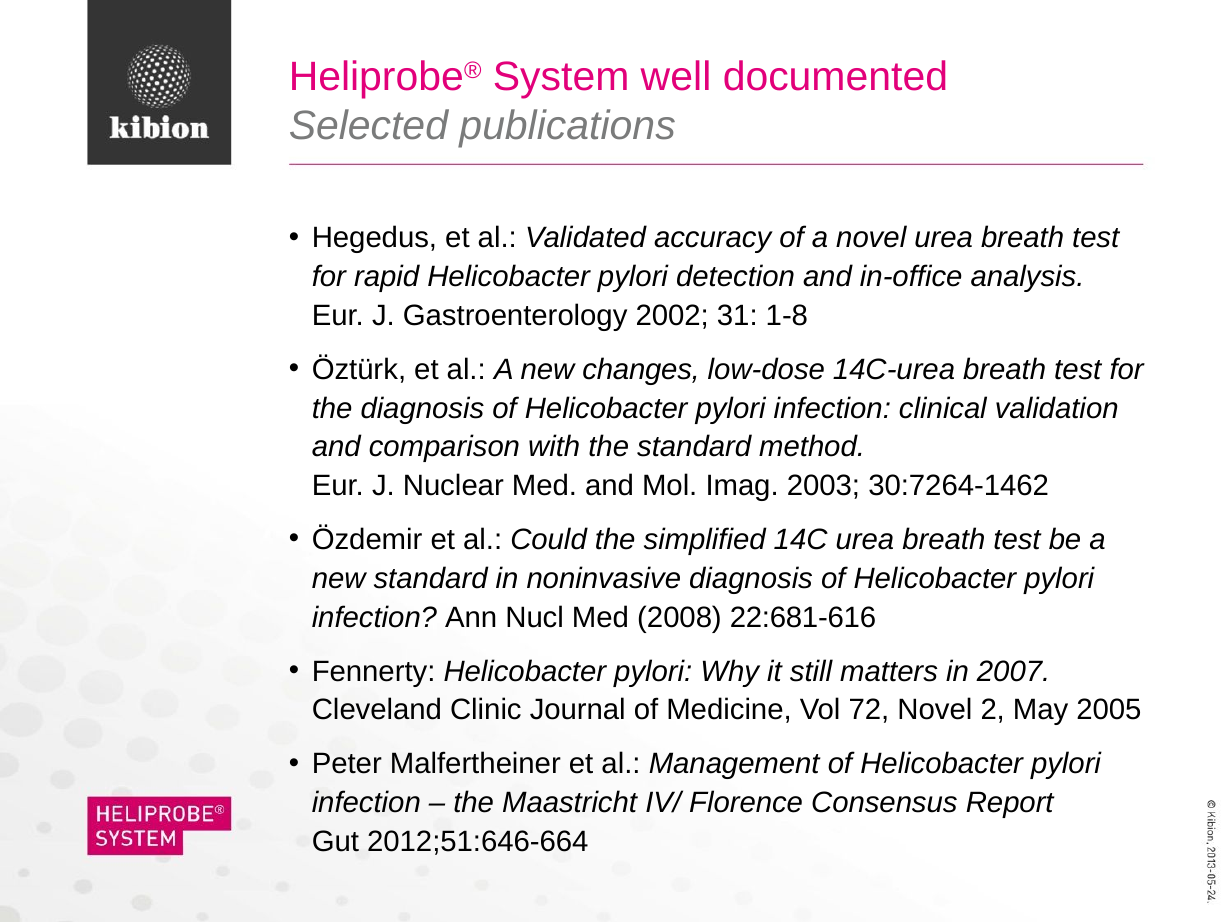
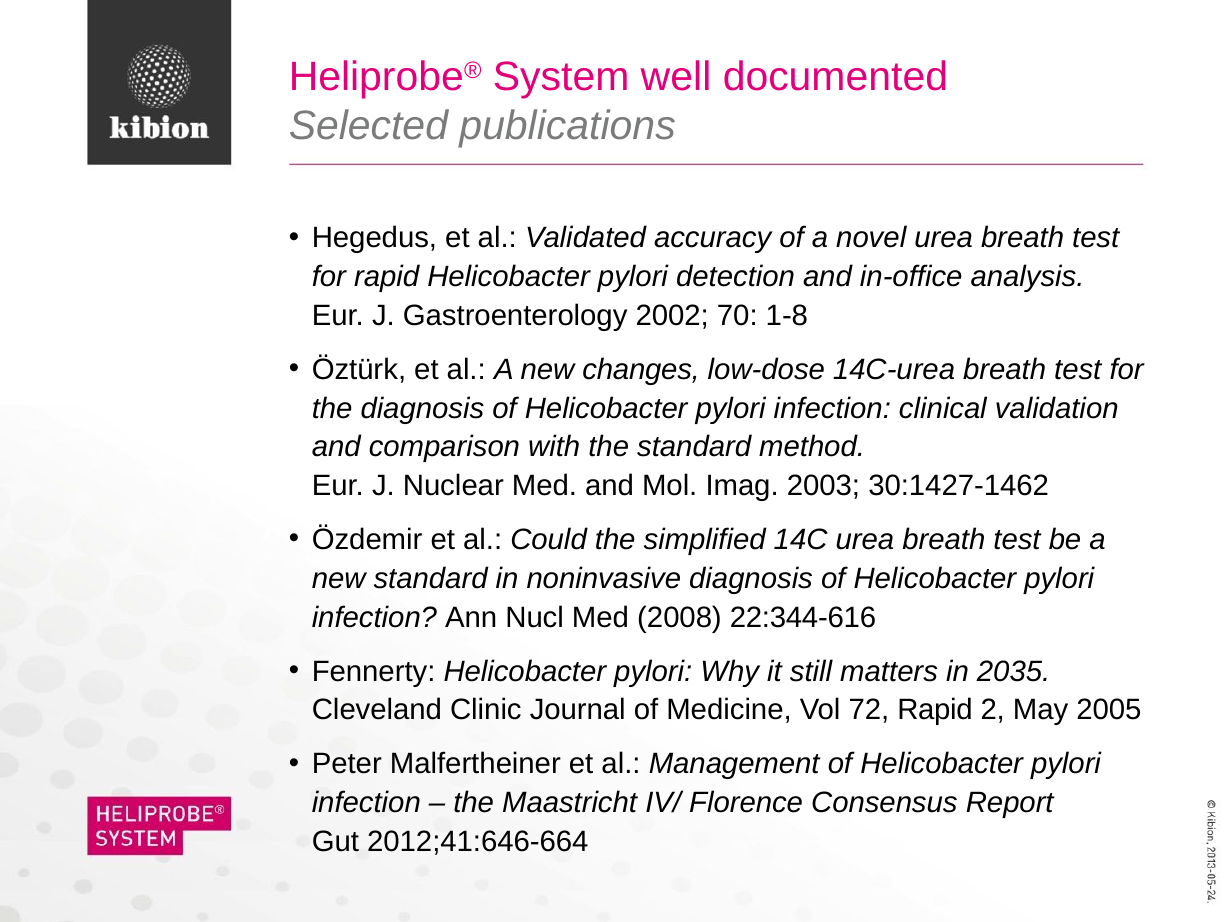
31: 31 -> 70 (737, 316)
30:7264-1462: 30:7264-1462 -> 30:1427-1462 (959, 486)
22:681-616: 22:681-616 -> 22:344-616 (803, 617)
2007: 2007 -> 2035 (1014, 671)
72 Novel: Novel -> Rapid (935, 710)
2012;51:646-664: 2012;51:646-664 -> 2012;41:646-664 (478, 842)
